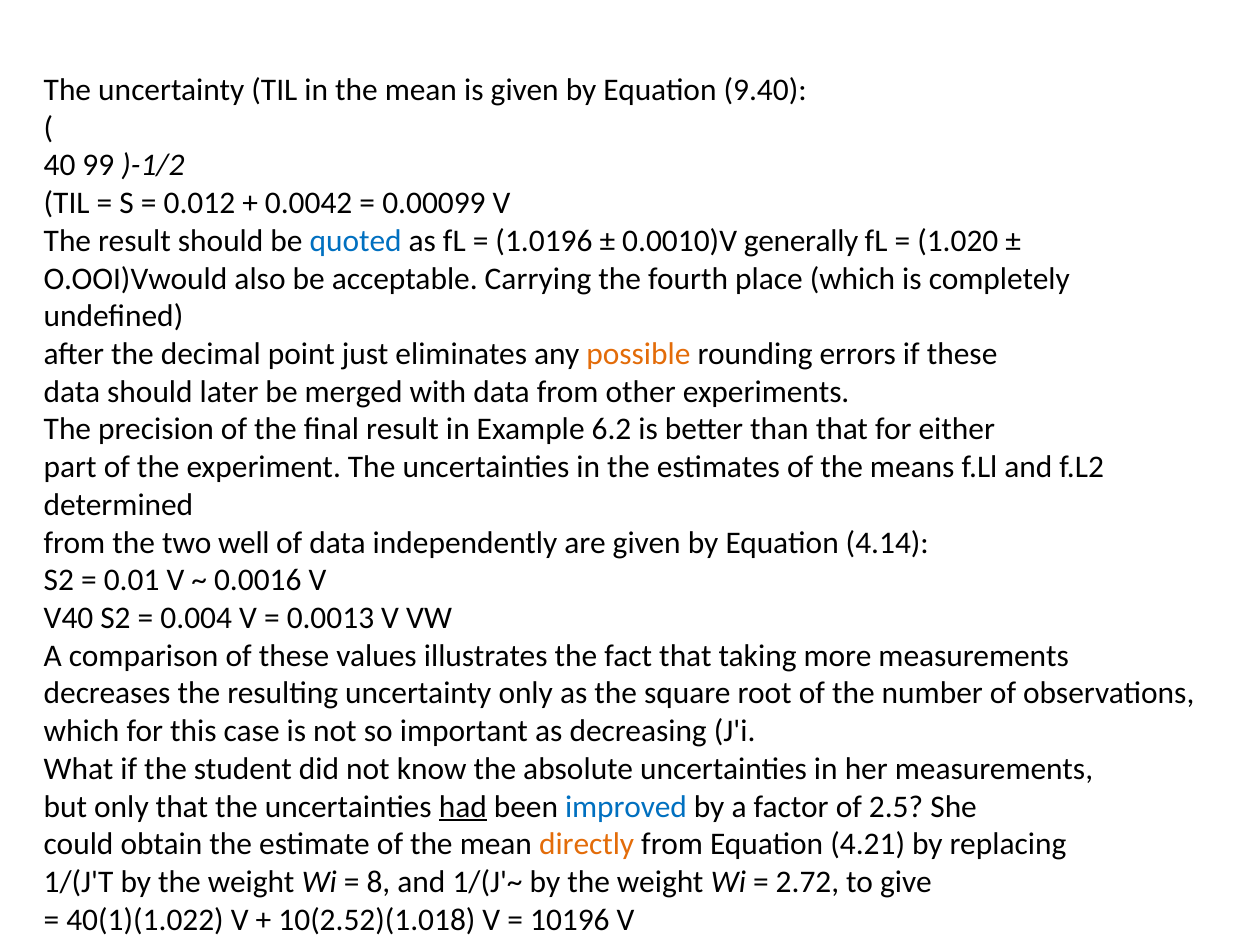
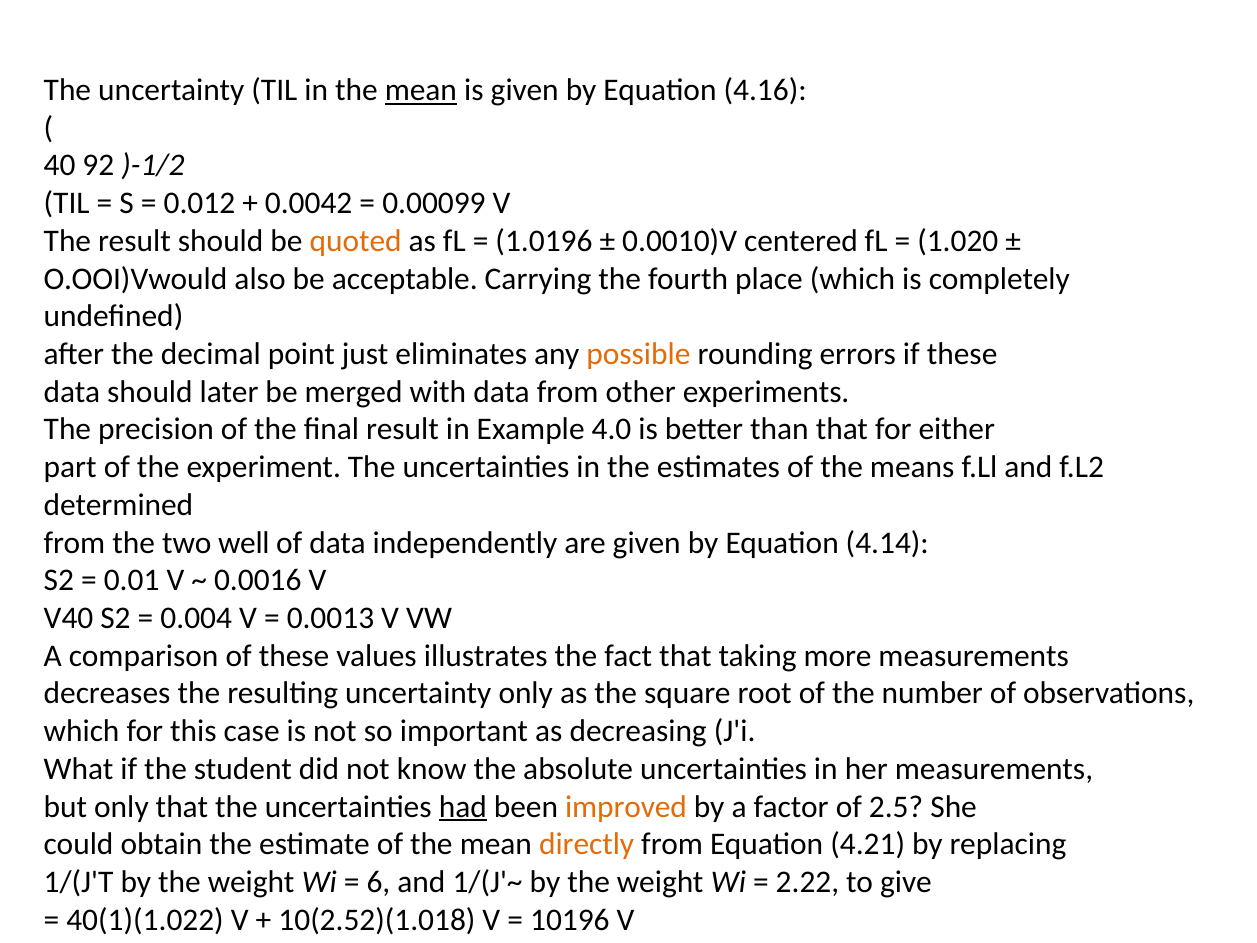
mean underline: none -> present (421, 90)
9.40: 9.40 -> 4.16 (765, 90)
99: 99 -> 92 (98, 165)
quoted colour: blue -> orange (356, 241)
generally: generally -> centered (801, 241)
6.2: 6.2 -> 4.0 (611, 429)
improved colour: blue -> orange (626, 807)
8: 8 -> 6 (378, 882)
2.72: 2.72 -> 2.22 (807, 882)
